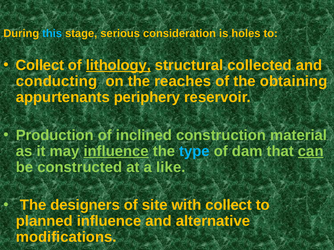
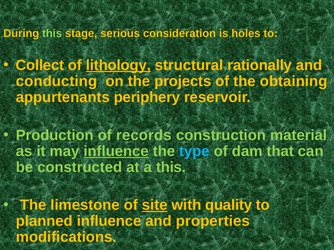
this colour: light blue -> light green (52, 34)
collected: collected -> rationally (260, 65)
reaches: reaches -> projects (183, 81)
inclined: inclined -> records (144, 135)
can underline: present -> none (311, 151)
a like: like -> this (171, 167)
designers: designers -> limestone (85, 205)
site underline: none -> present (155, 205)
with collect: collect -> quality (229, 205)
alternative: alternative -> properties (213, 222)
